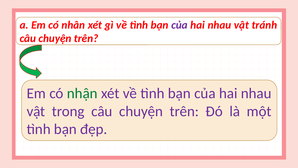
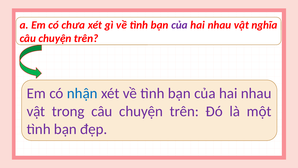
nhân: nhân -> chưa (73, 25)
tránh: tránh -> nghĩa (264, 25)
nhận colour: green -> blue (82, 93)
